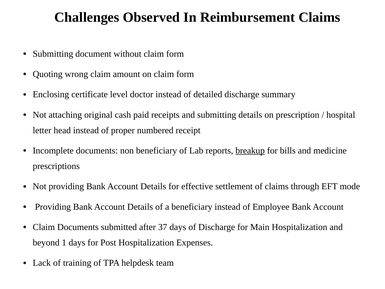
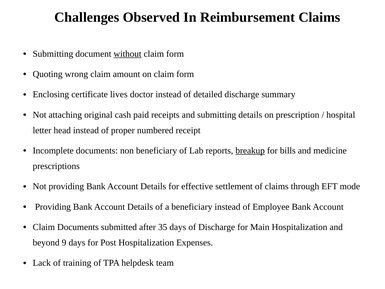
without underline: none -> present (128, 54)
level: level -> lives (119, 94)
37: 37 -> 35 (163, 227)
1: 1 -> 9 (64, 242)
